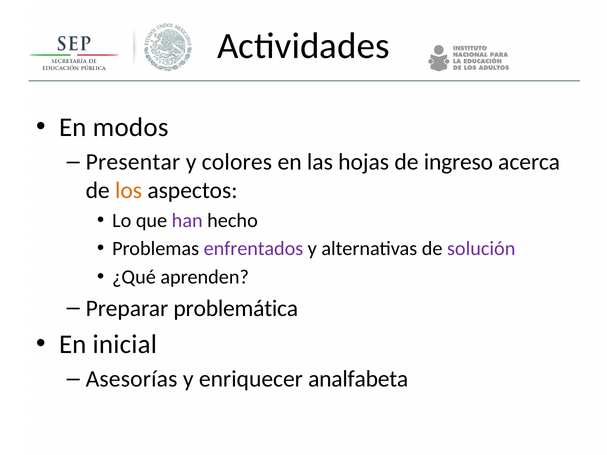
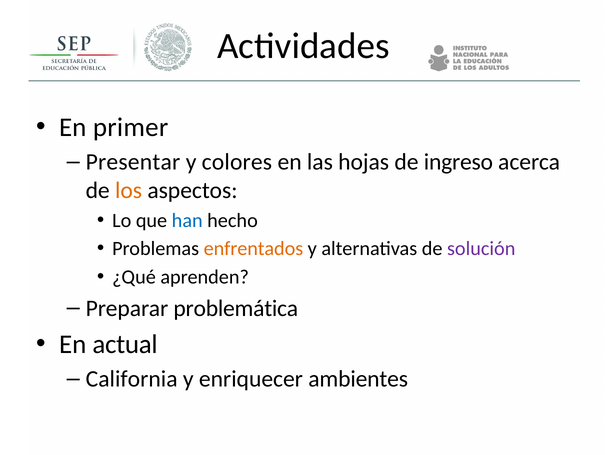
modos: modos -> primer (131, 127)
han colour: purple -> blue (187, 221)
enfrentados colour: purple -> orange (253, 249)
inicial: inicial -> actual (125, 345)
Asesorías: Asesorías -> California (132, 379)
analfabeta: analfabeta -> ambientes (358, 379)
